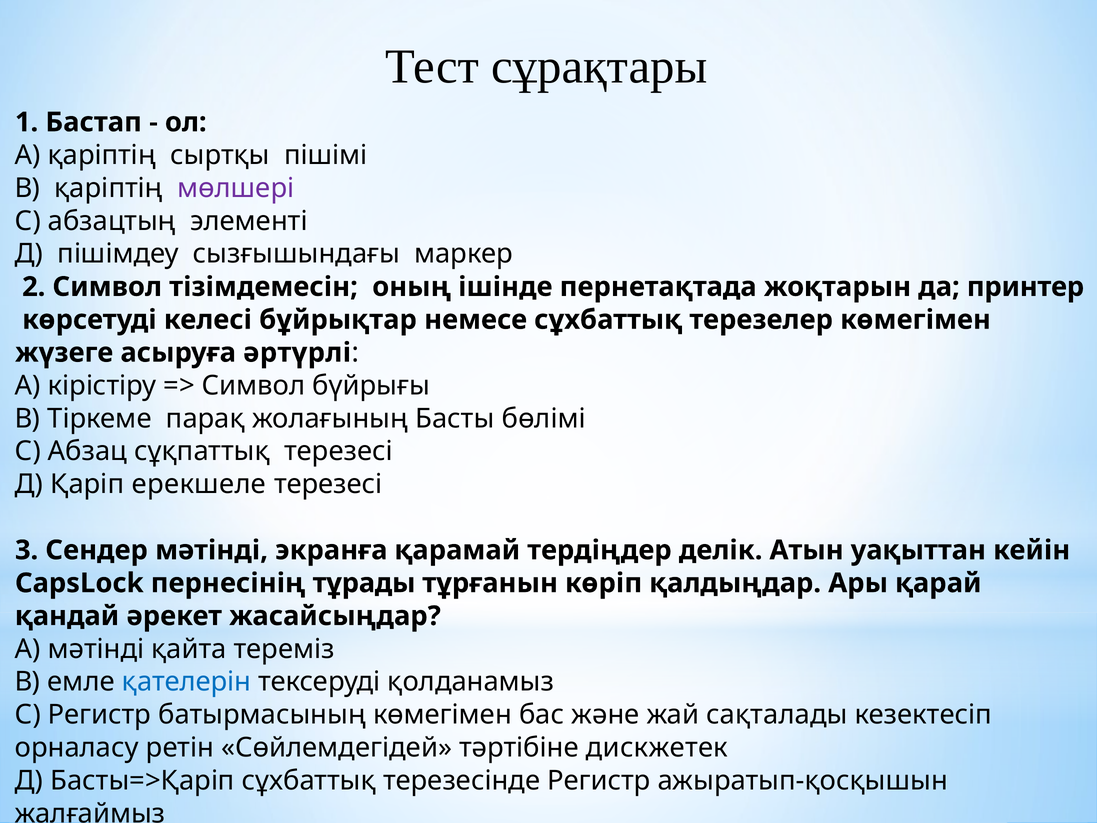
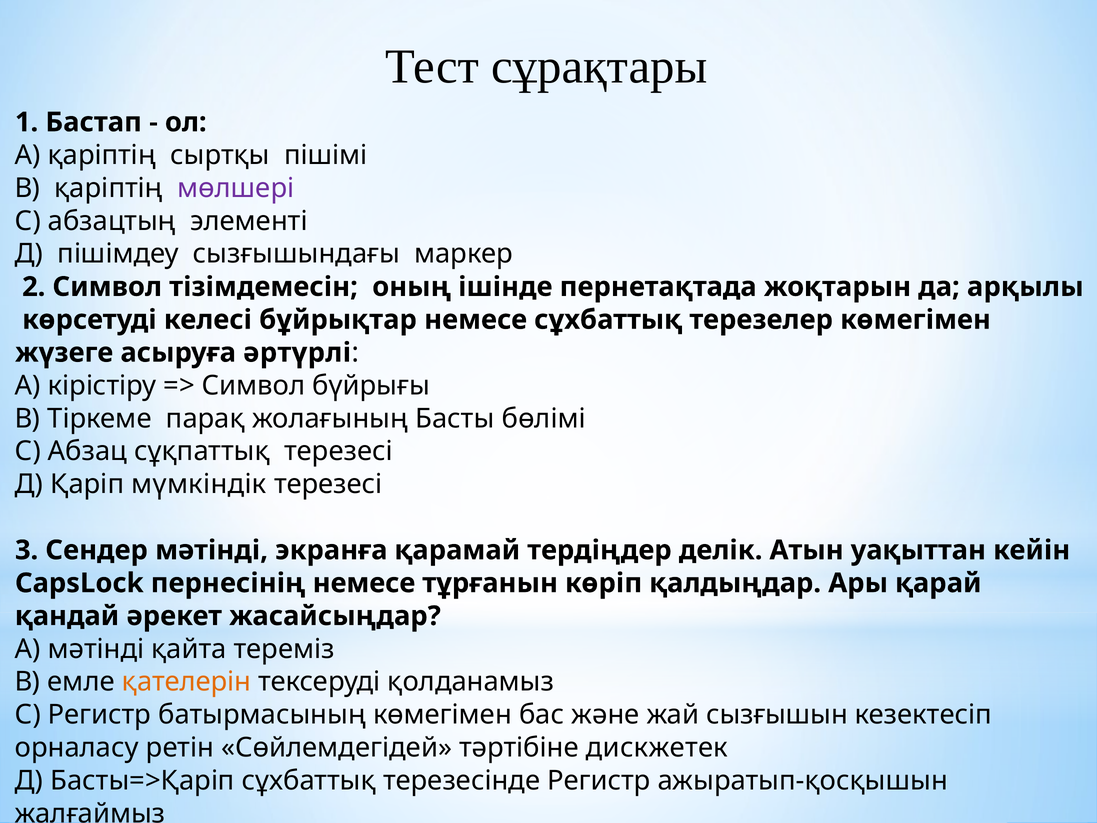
принтер: принтер -> арқылы (1025, 287)
ерекшеле: ерекшеле -> мүмкіндік (199, 484)
пернесінің тұрады: тұрады -> немесе (364, 583)
қателерін colour: blue -> orange (187, 682)
сақталады: сақталады -> сызғышын (777, 715)
